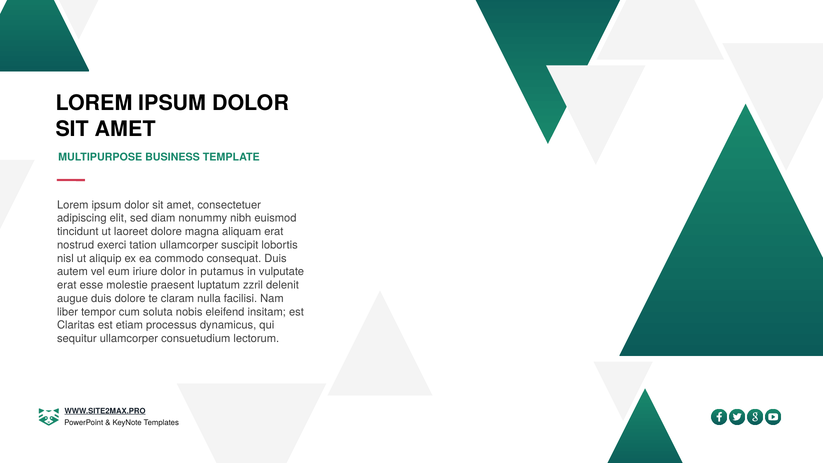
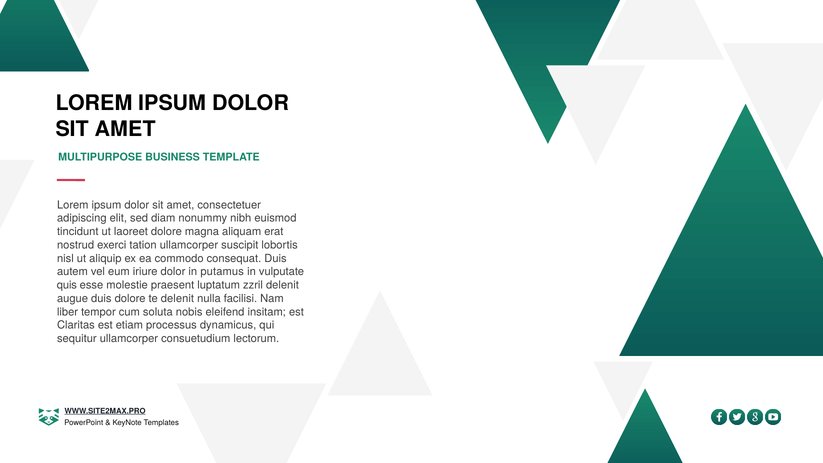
erat: erat -> quis (67, 285)
te claram: claram -> delenit (177, 298)
